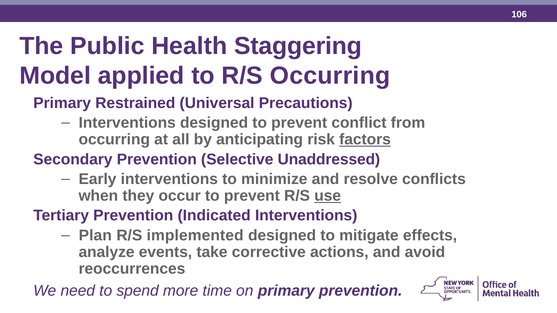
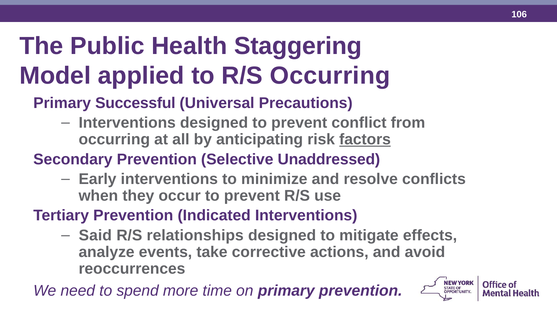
Restrained: Restrained -> Successful (135, 103)
use underline: present -> none (328, 196)
Plan: Plan -> Said (95, 236)
implemented: implemented -> relationships (195, 236)
